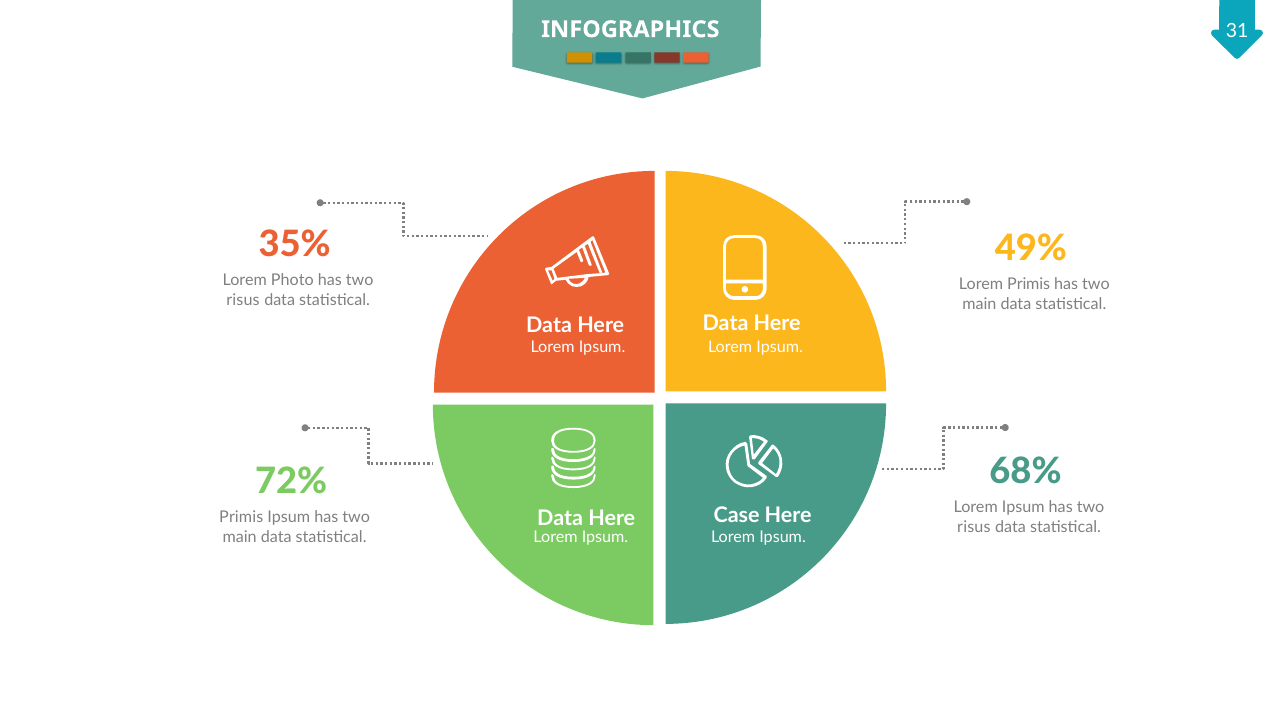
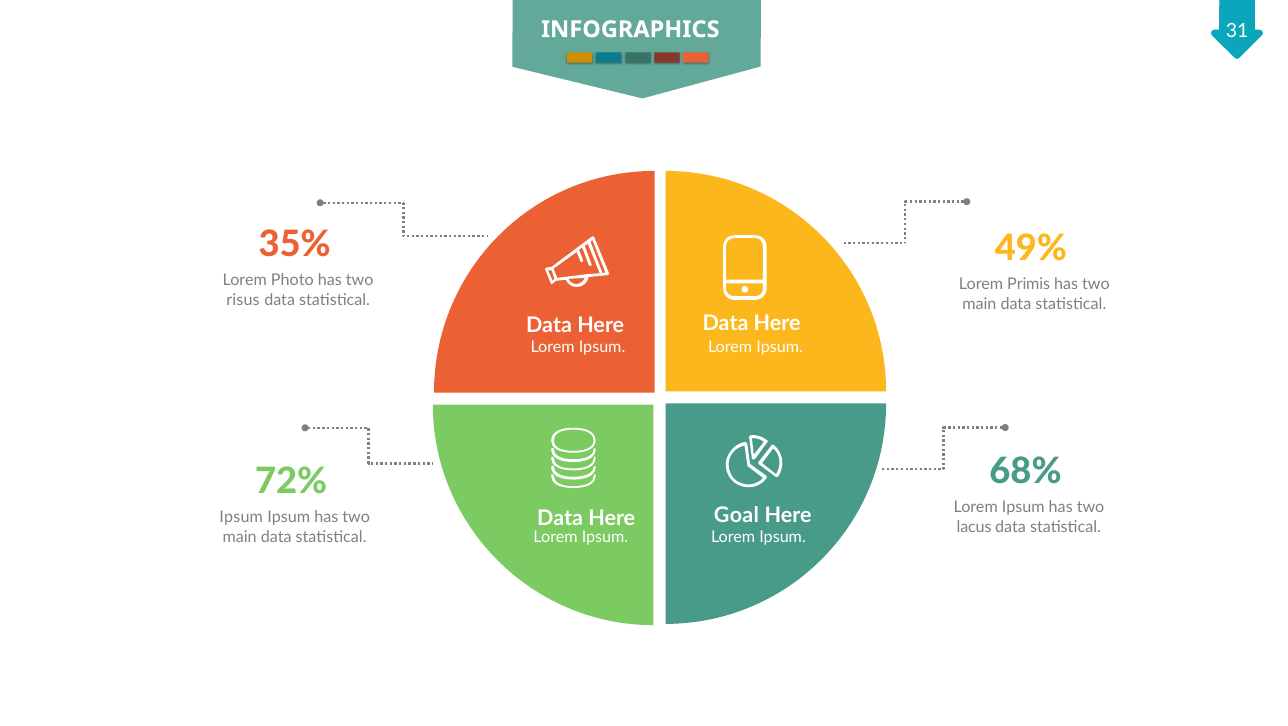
Case: Case -> Goal (736, 516)
Primis: Primis -> Ipsum (241, 518)
risus: risus -> lacus (974, 527)
